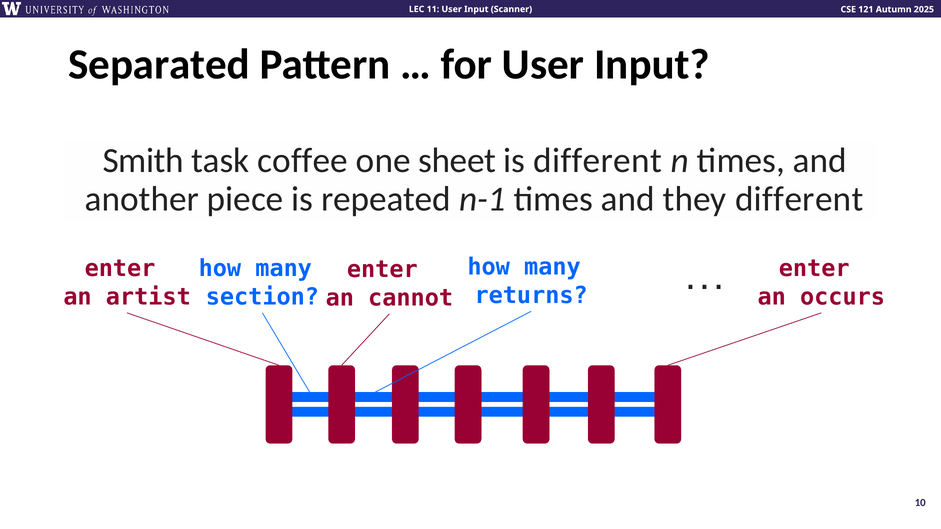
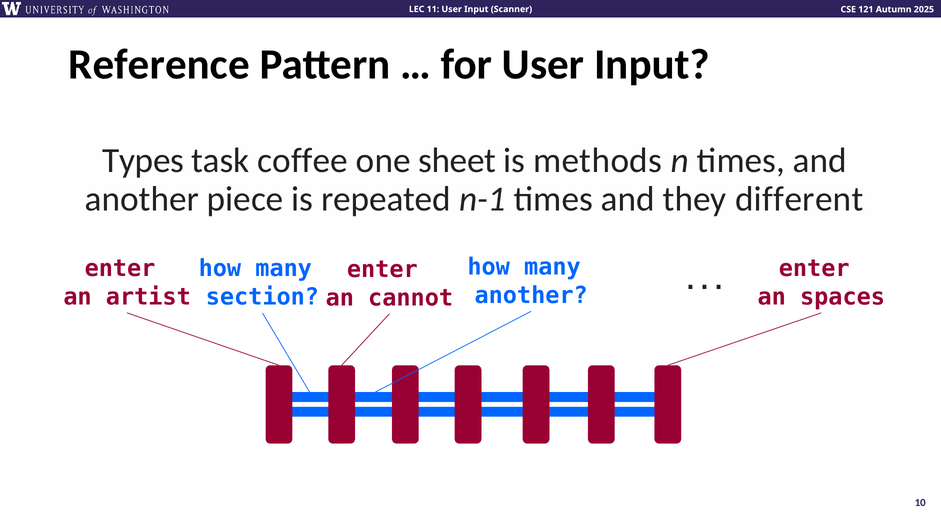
Separated: Separated -> Reference (159, 64)
Smith: Smith -> Types (143, 161)
is different: different -> methods (598, 161)
returns: returns -> another (531, 296)
occurs: occurs -> spaces (843, 297)
